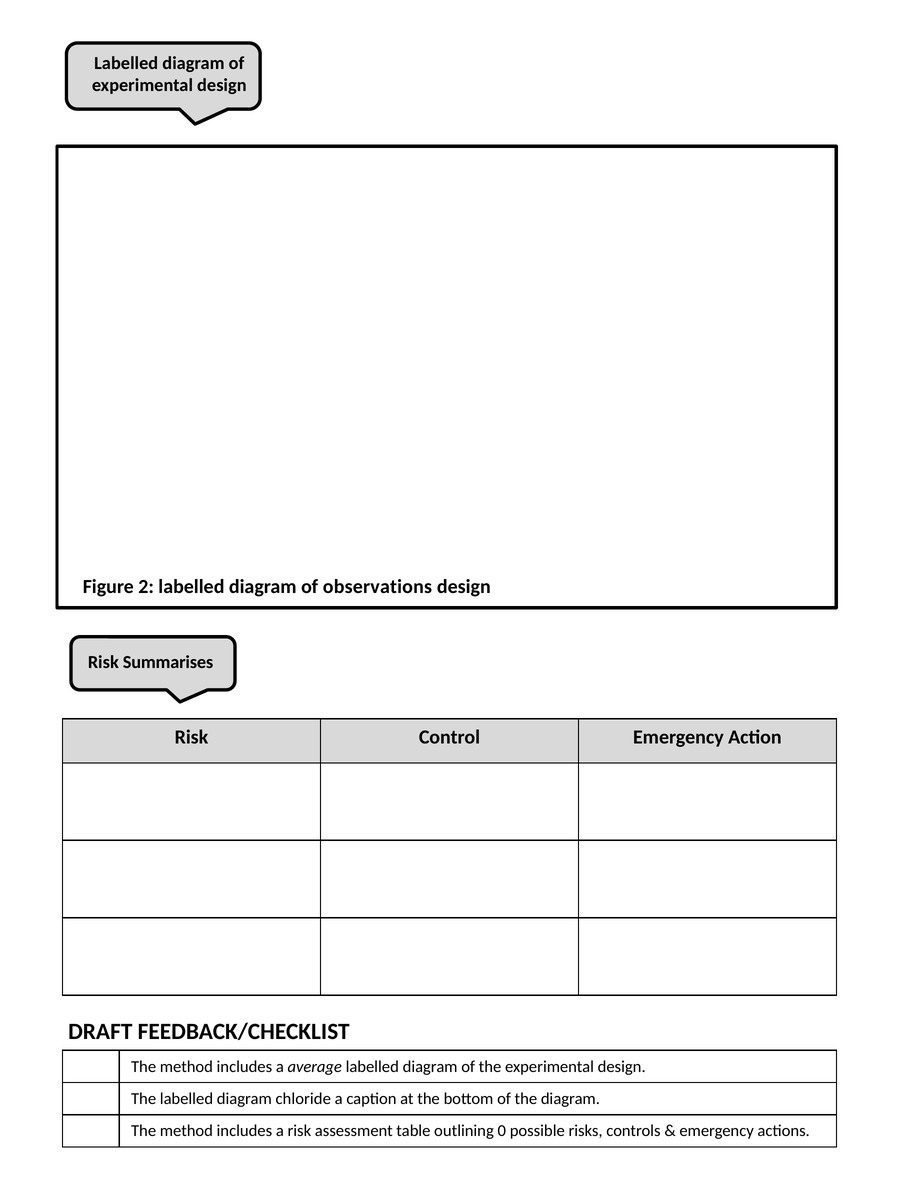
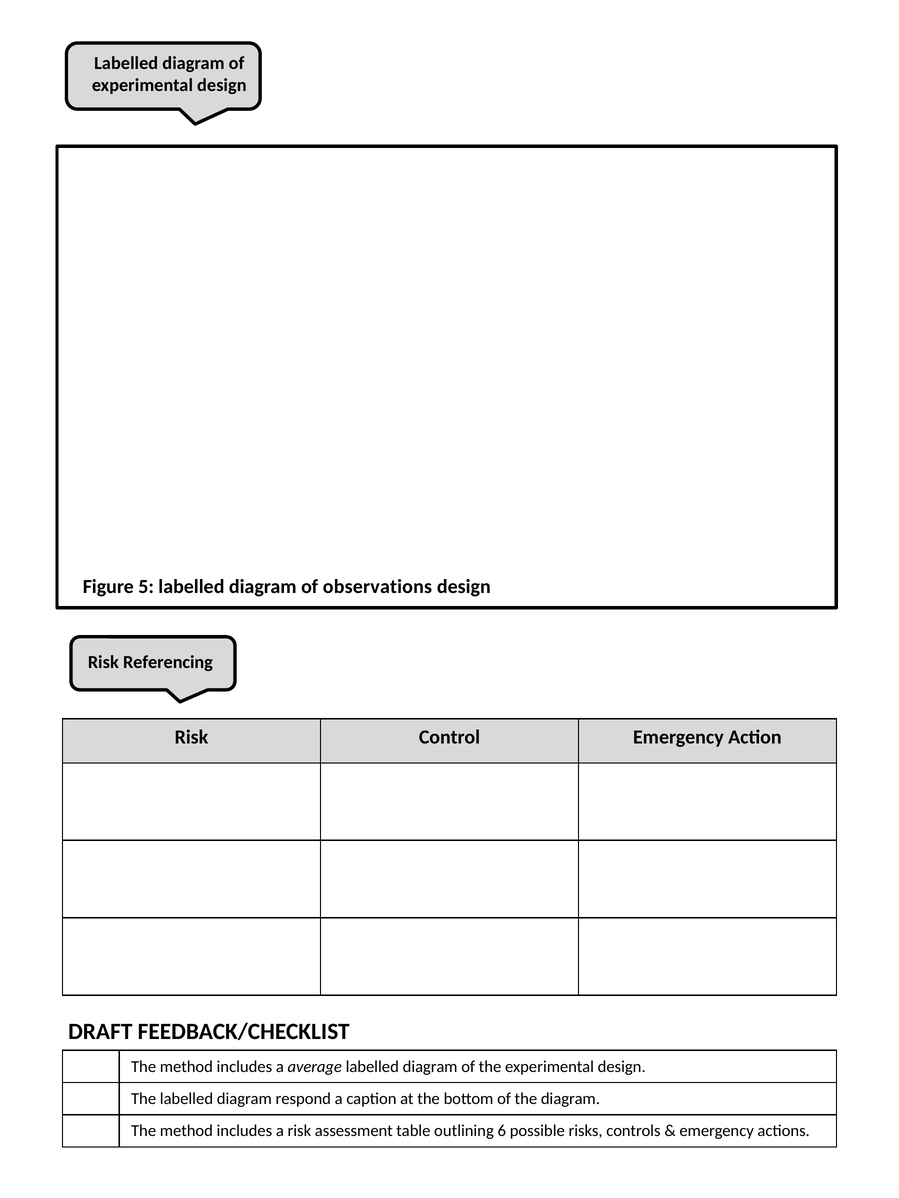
2: 2 -> 5 (146, 587)
Summarises: Summarises -> Referencing (168, 663)
chloride: chloride -> respond (303, 1099)
0: 0 -> 6 (502, 1132)
